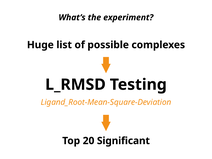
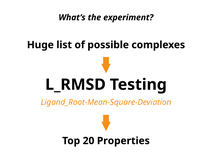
Significant: Significant -> Properties (123, 141)
